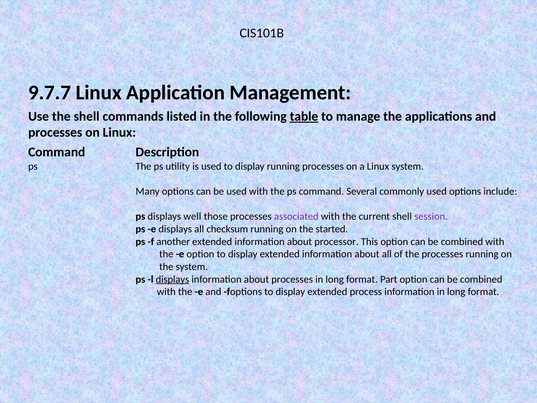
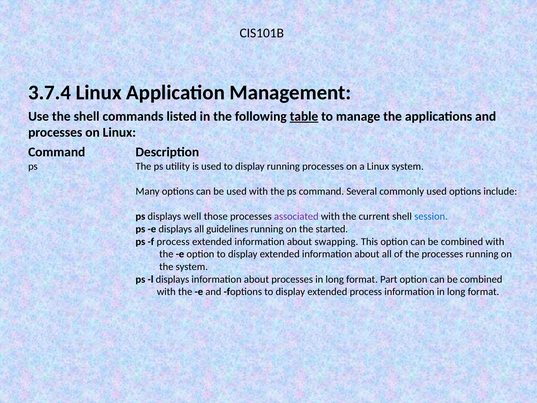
9.7.7: 9.7.7 -> 3.7.4 (50, 93)
session colour: purple -> blue (431, 216)
checksum: checksum -> guidelines (227, 229)
f another: another -> process (173, 241)
processor: processor -> swapping (336, 241)
displays underline: present -> none (172, 279)
